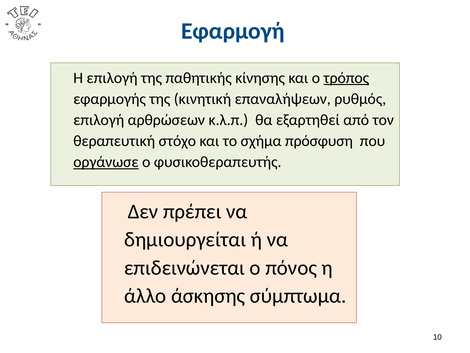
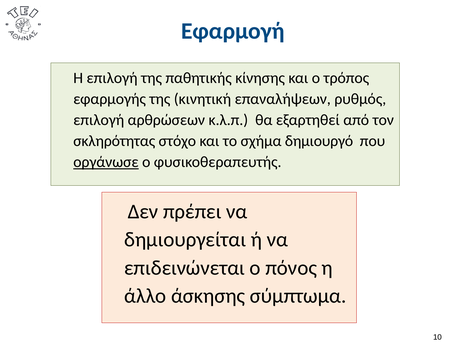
τρόπος underline: present -> none (346, 78)
θεραπευτική: θεραπευτική -> σκληρότητας (114, 141)
πρόσφυση: πρόσφυση -> δημιουργό (319, 141)
